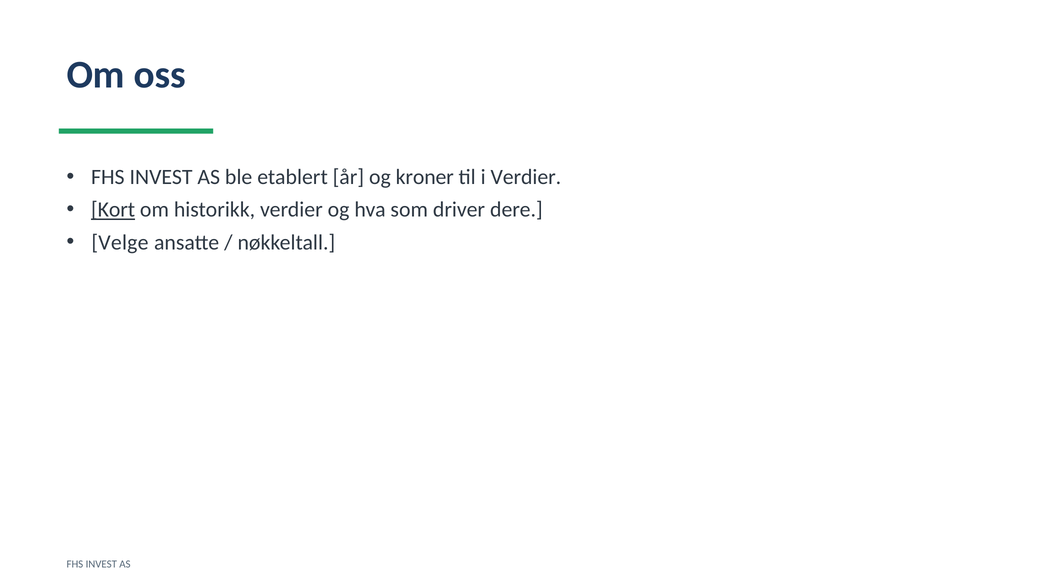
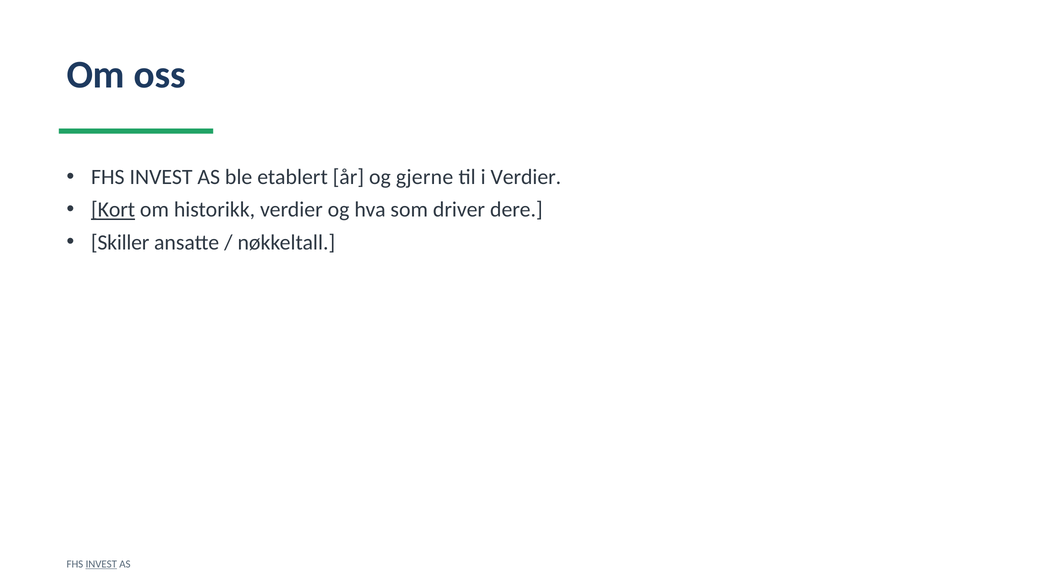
kroner: kroner -> gjerne (425, 177)
Velge: Velge -> Skiller (120, 243)
INVEST underline: none -> present (101, 565)
